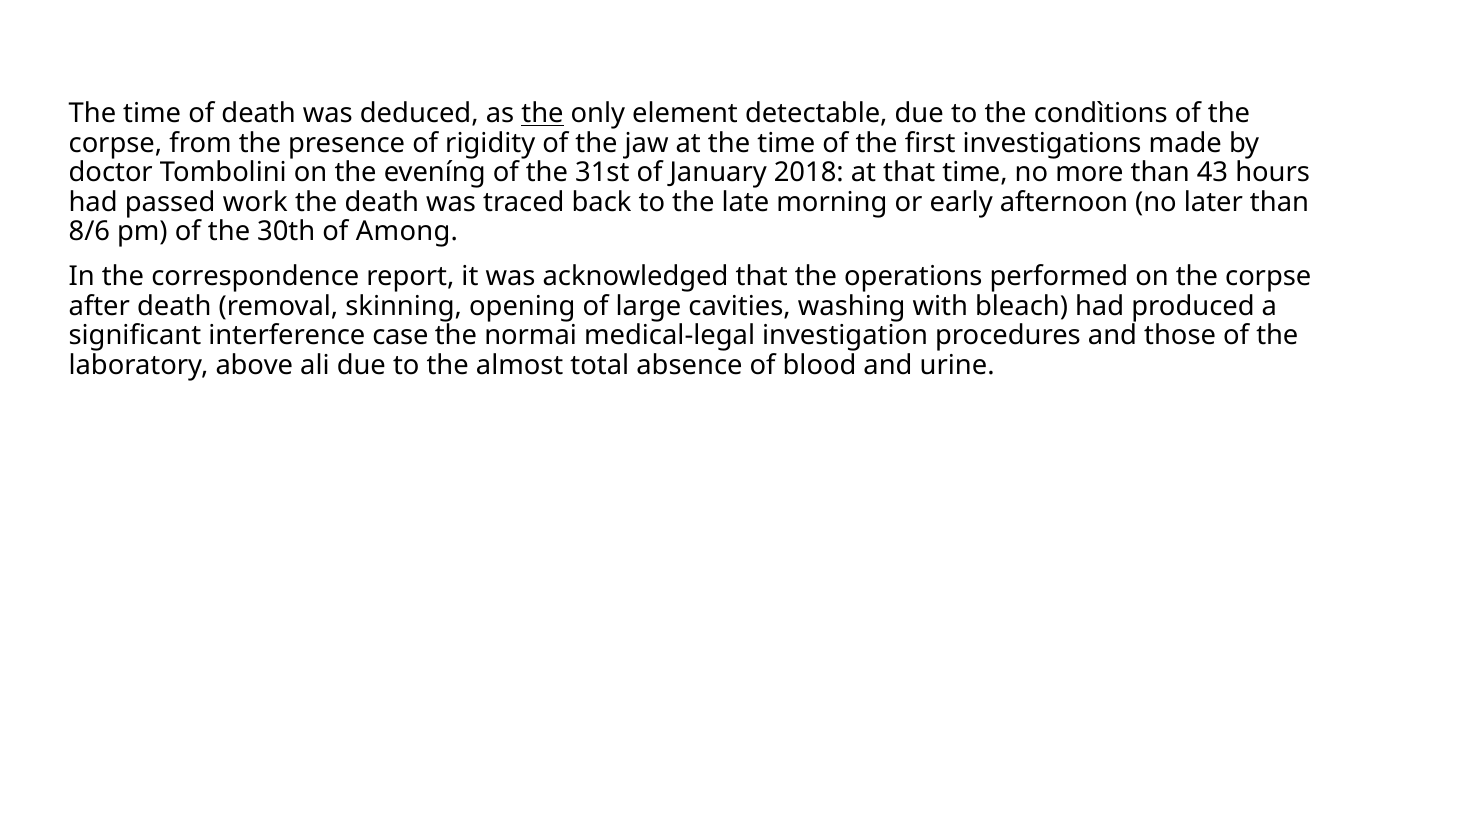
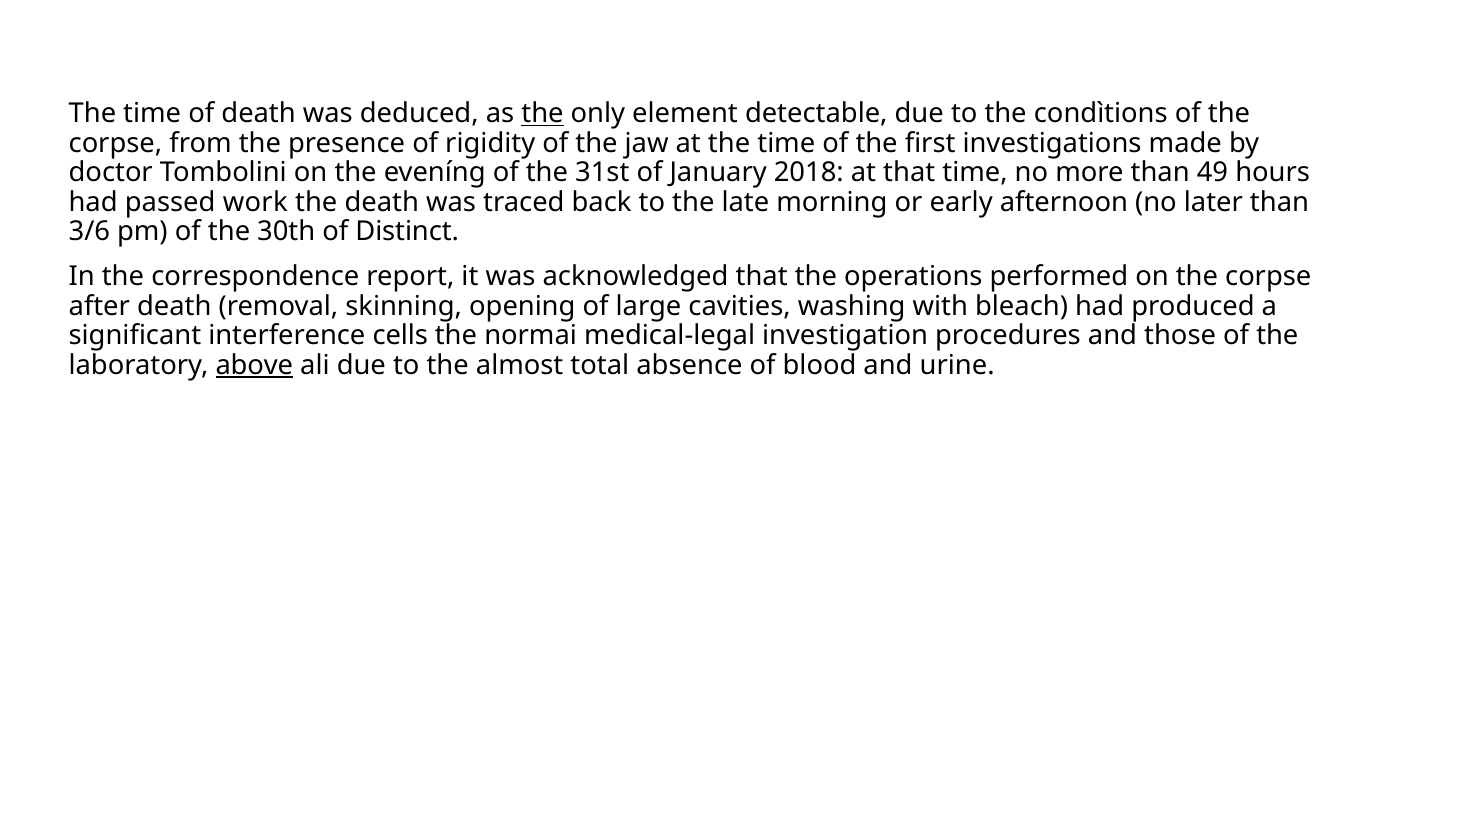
43: 43 -> 49 (1212, 173)
8/6: 8/6 -> 3/6 (89, 232)
Among: Among -> Distinct (407, 232)
case: case -> cells (400, 336)
above underline: none -> present (254, 366)
